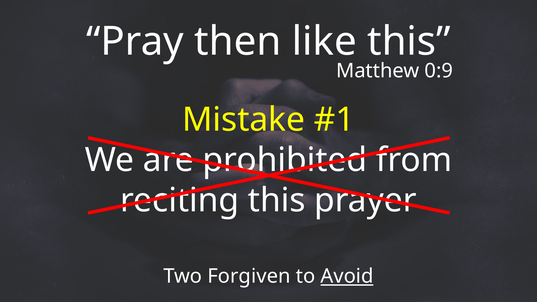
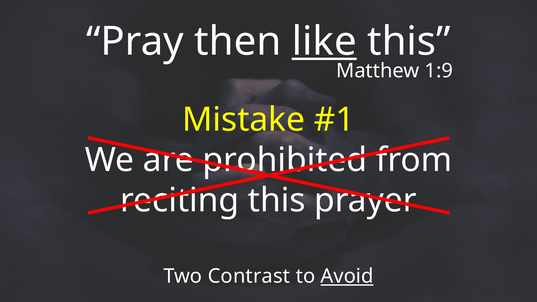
like underline: none -> present (324, 42)
0:9: 0:9 -> 1:9 (439, 71)
Forgiven: Forgiven -> Contrast (249, 276)
